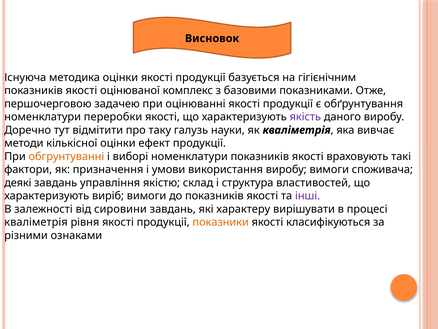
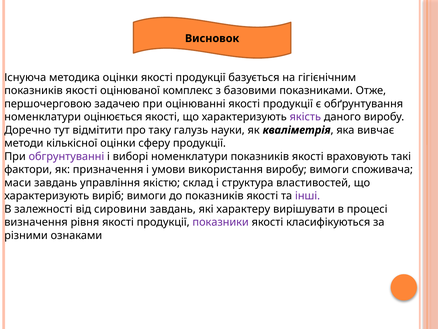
переробки: переробки -> оцінюється (113, 117)
ефект: ефект -> сферу (154, 143)
обгрунтуванні colour: orange -> purple (66, 156)
деякі: деякі -> маси (18, 182)
кваліметрія: кваліметрія -> визначення (36, 222)
показники colour: orange -> purple (221, 222)
